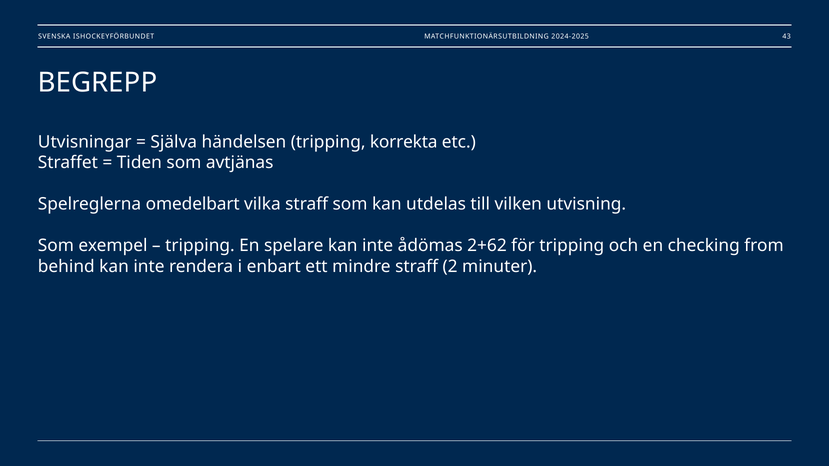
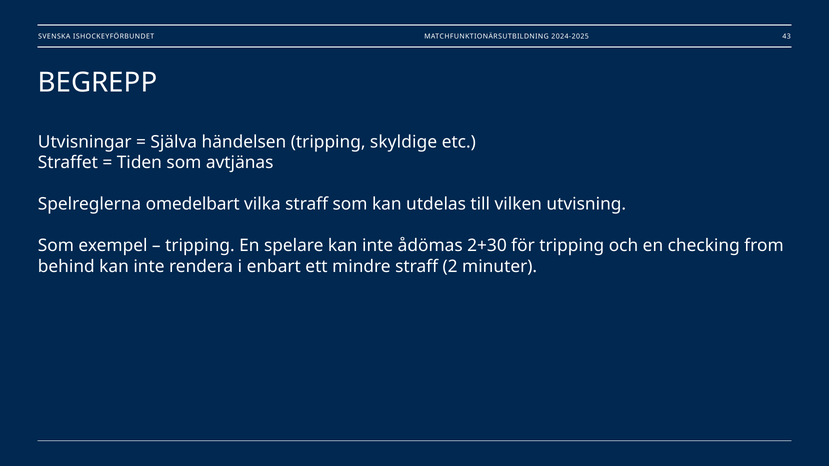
korrekta: korrekta -> skyldige (404, 142)
2+62: 2+62 -> 2+30 (487, 246)
